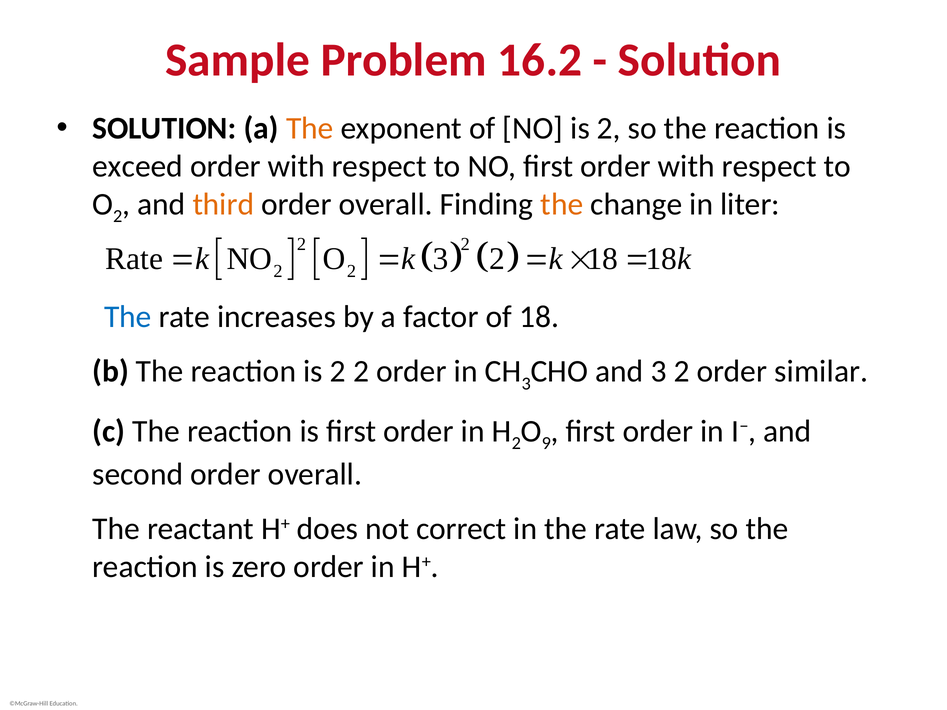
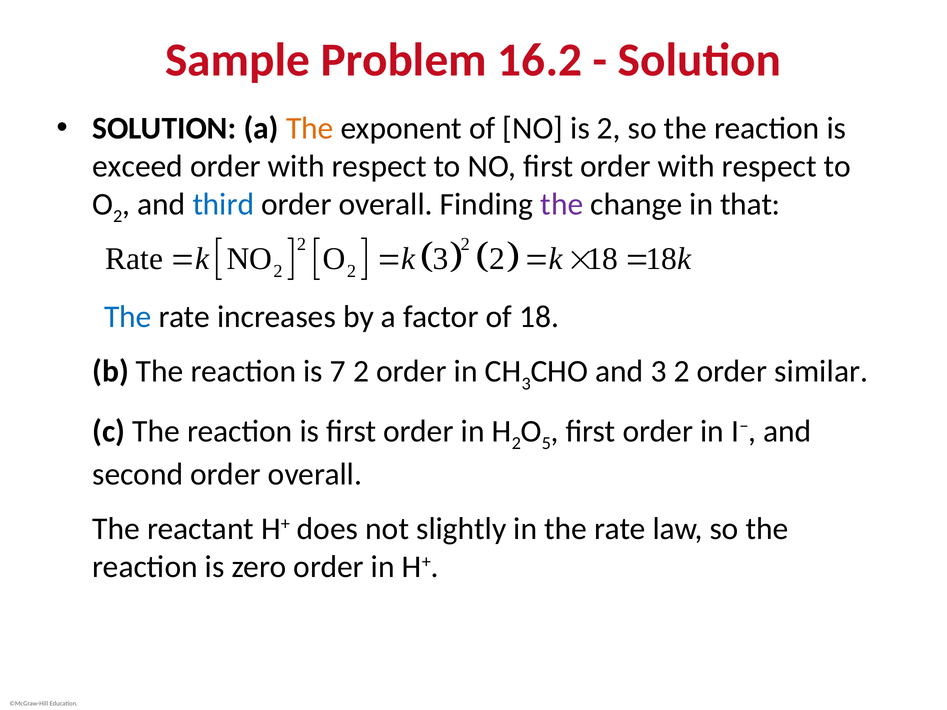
third colour: orange -> blue (223, 204)
the colour: orange -> purple (562, 204)
liter: liter -> that (750, 204)
reaction is 2: 2 -> 7 (338, 371)
9: 9 -> 5 (546, 444)
correct: correct -> slightly (461, 529)
